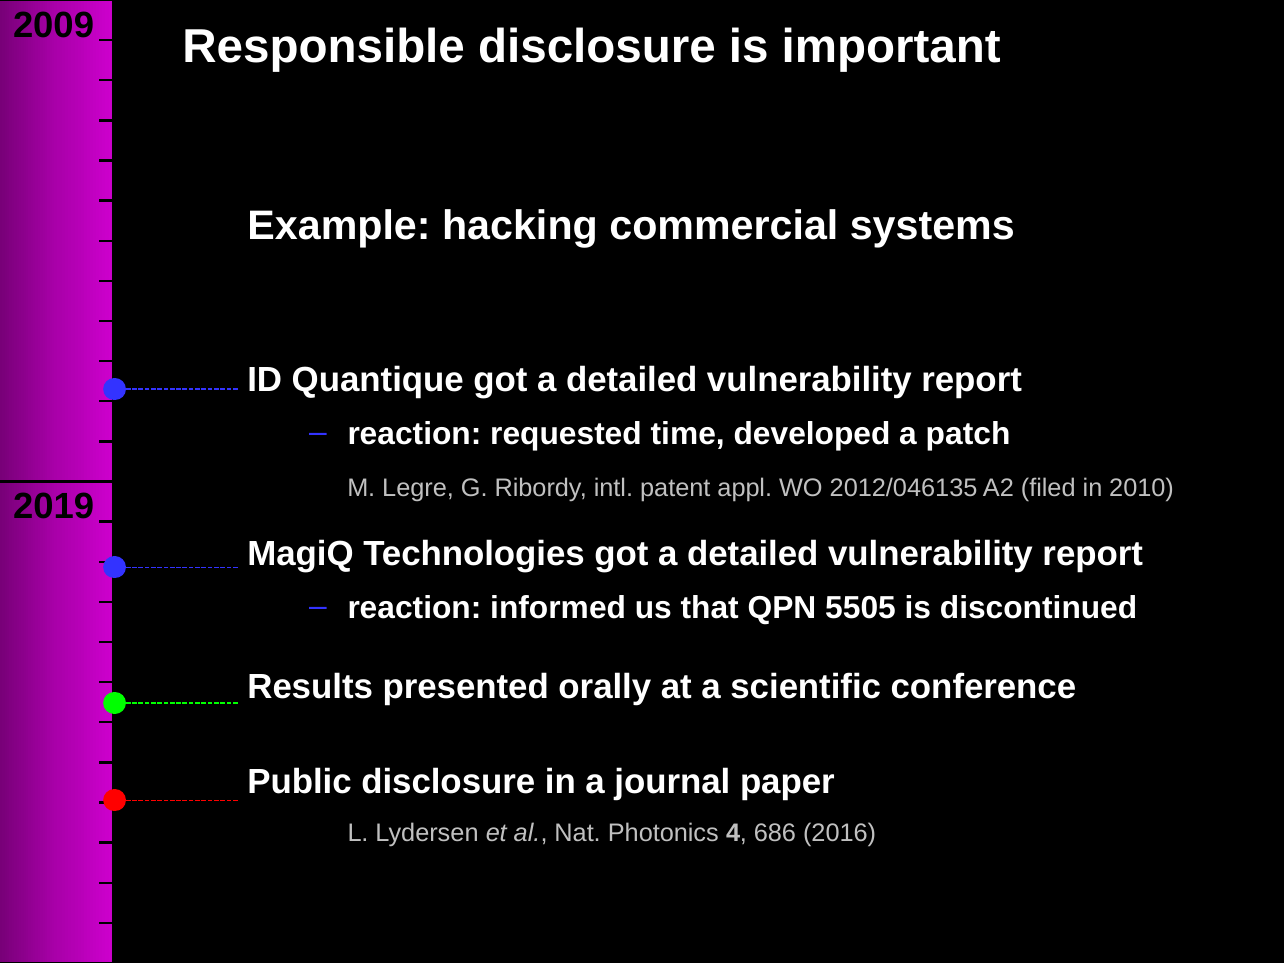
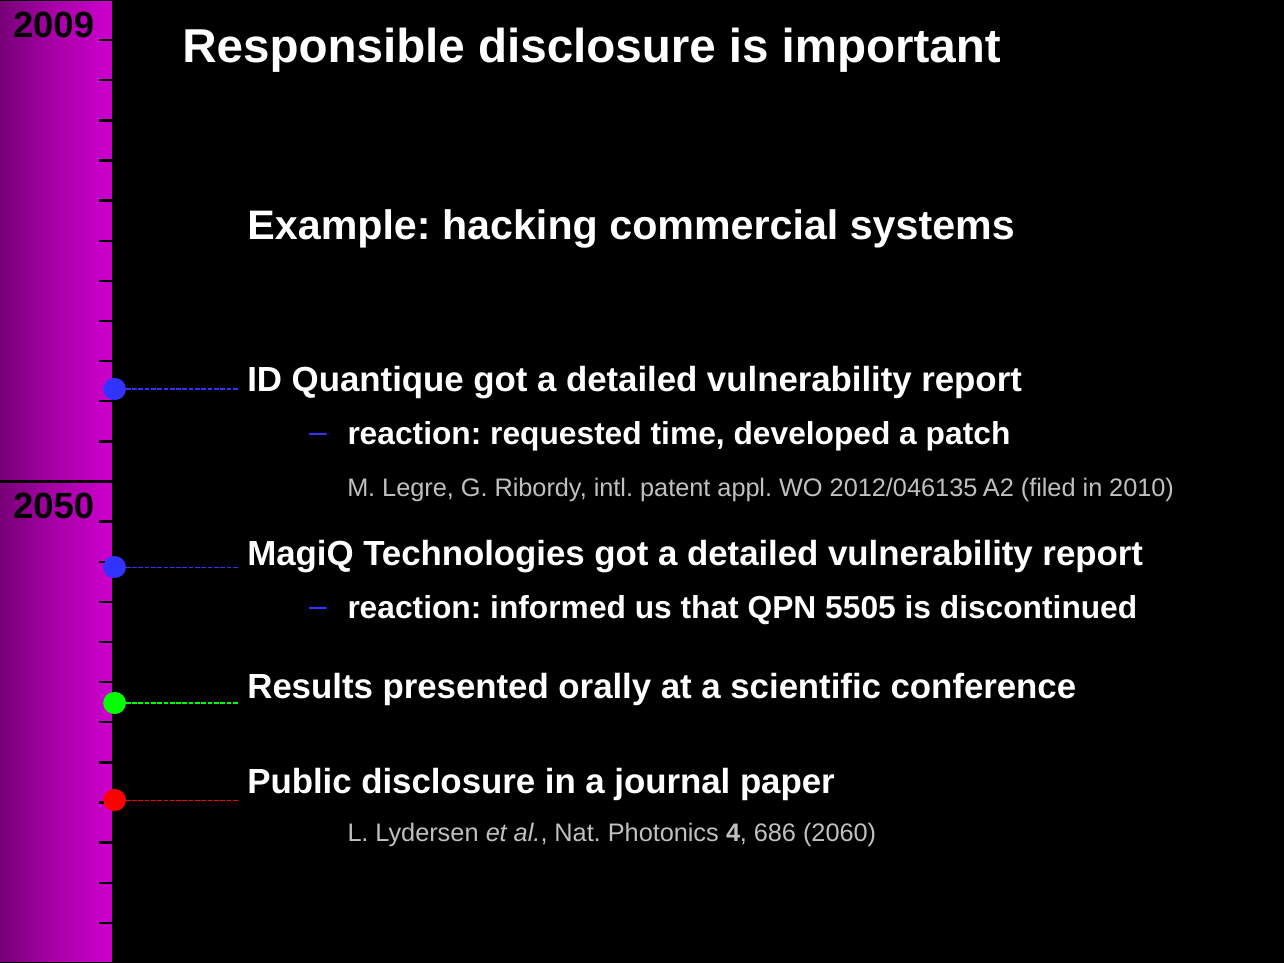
2019: 2019 -> 2050 (54, 507)
2016: 2016 -> 2060 (840, 833)
